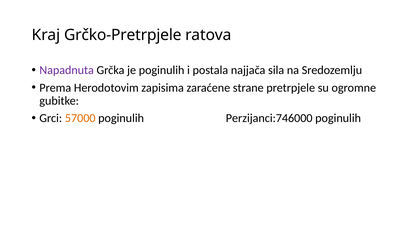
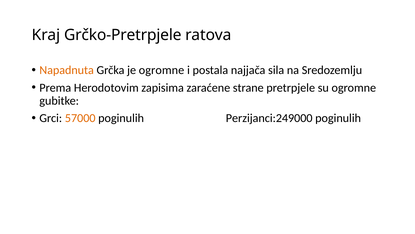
Napadnuta colour: purple -> orange (67, 70)
je poginulih: poginulih -> ogromne (162, 70)
Perzijanci:746000: Perzijanci:746000 -> Perzijanci:249000 (269, 118)
